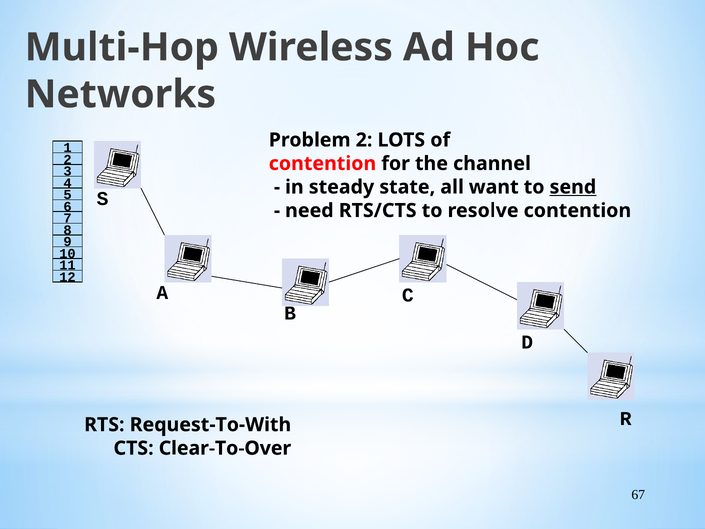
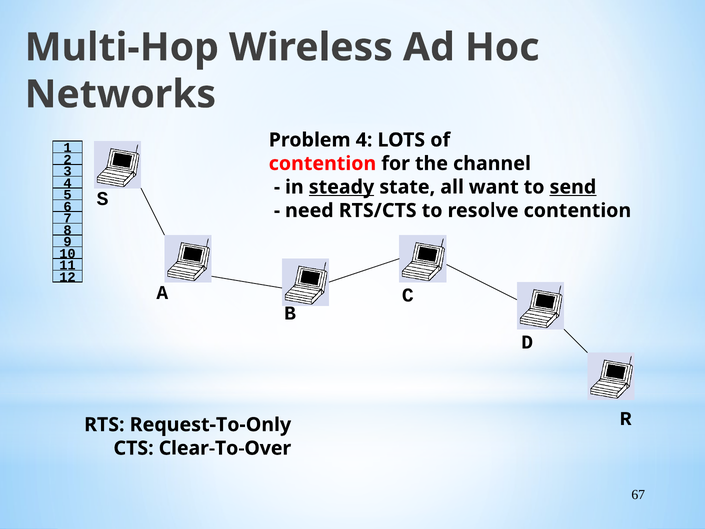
Problem 2: 2 -> 4 (364, 140)
steady underline: none -> present (341, 187)
Request-To-With: Request-To-With -> Request-To-Only (210, 425)
